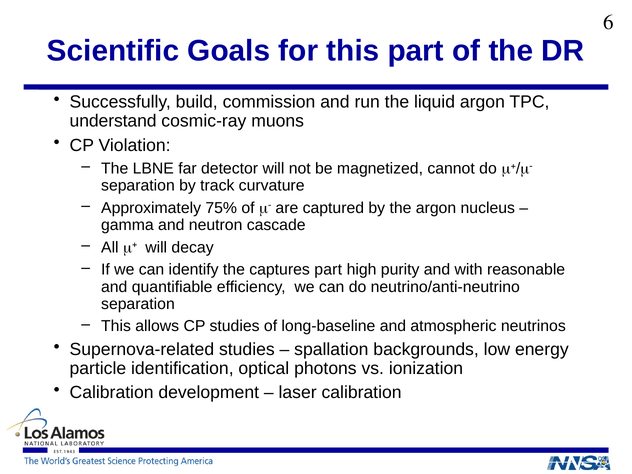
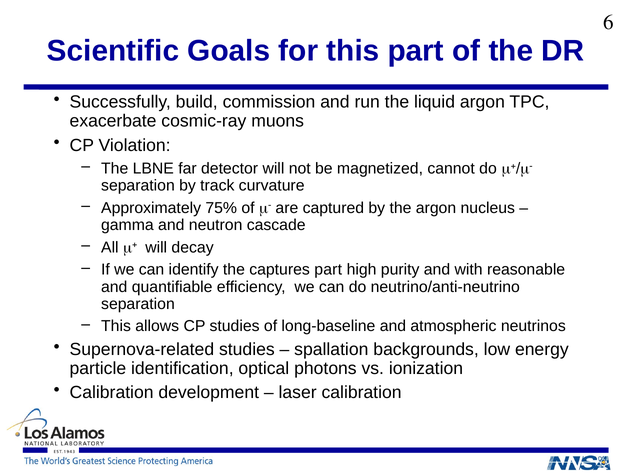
understand: understand -> exacerbate (113, 121)
